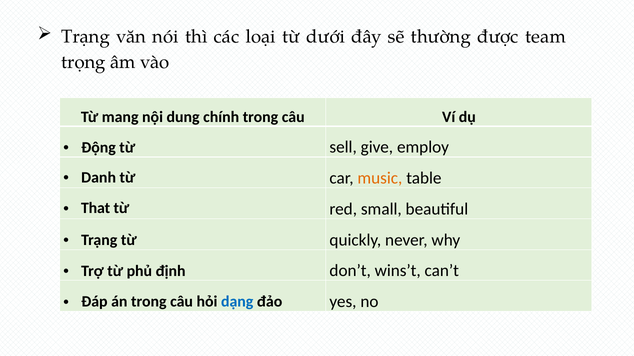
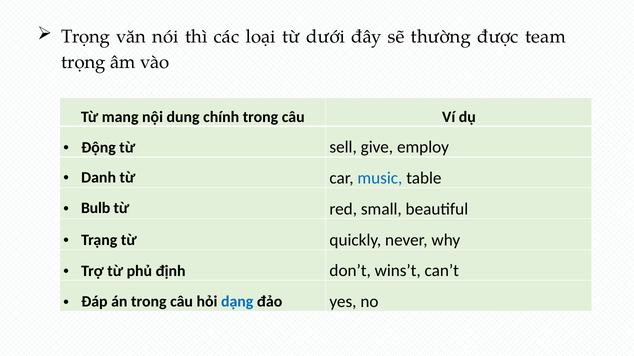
Trạng: Trạng -> Trọng (86, 37)
music colour: orange -> blue (380, 178)
That: That -> Bulb (96, 209)
